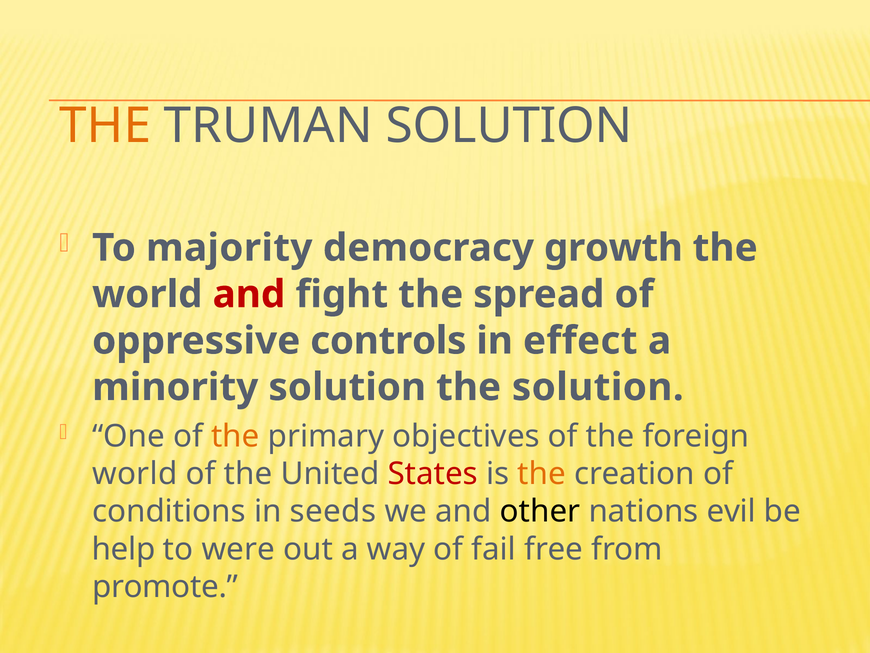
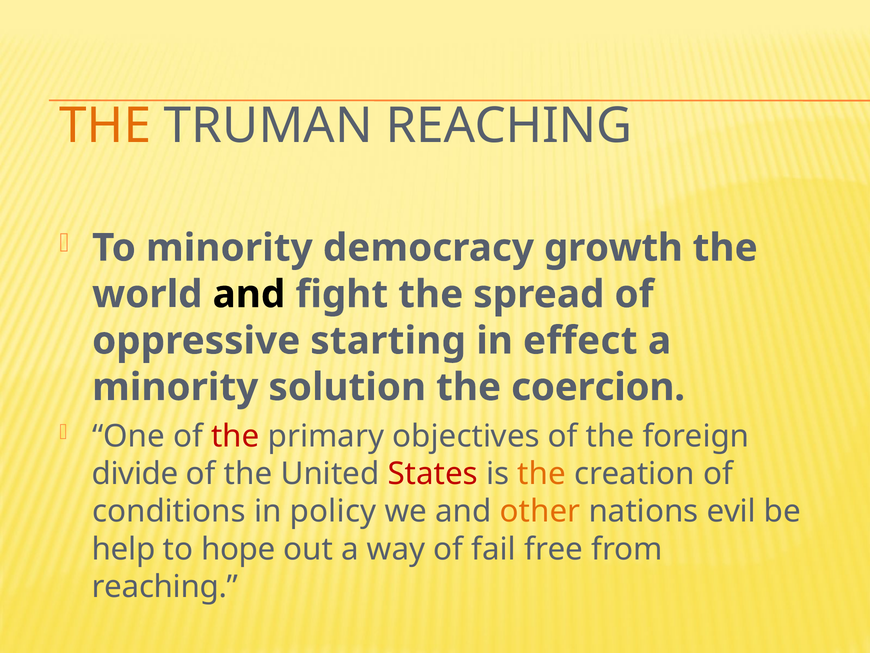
TRUMAN SOLUTION: SOLUTION -> REACHING (509, 126)
To majority: majority -> minority (229, 248)
and colour: red -> black (249, 294)
controls: controls -> starting (388, 341)
the solution: solution -> coercion (598, 387)
the colour: orange -> red (235, 436)
world: world -> divide (135, 473)
seeds: seeds -> policy (333, 511)
other colour: black -> orange (540, 511)
were: were -> hope (238, 549)
promote: promote -> reaching (165, 587)
